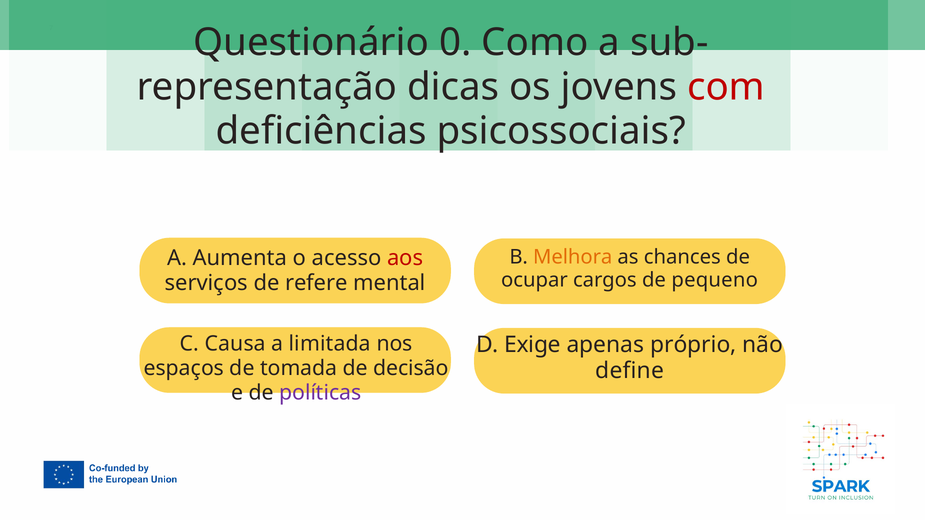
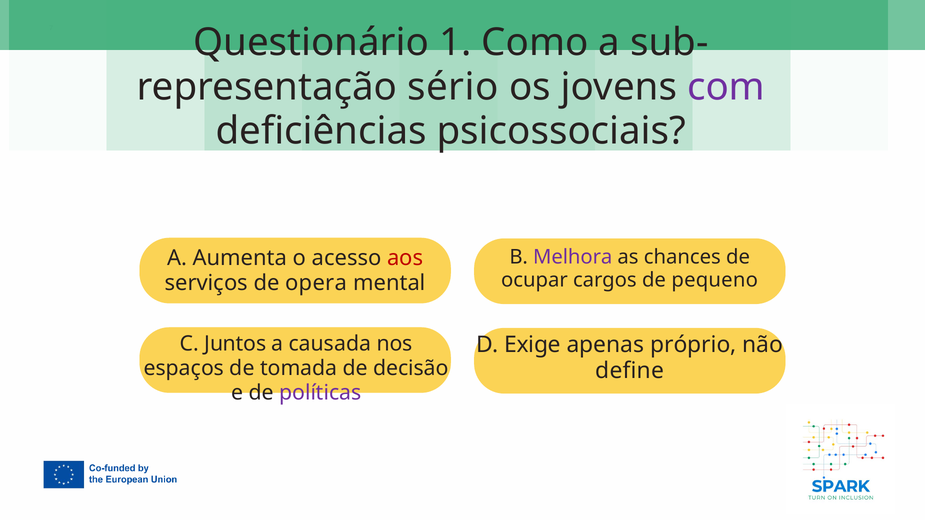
0: 0 -> 1 (455, 43)
dicas: dicas -> sério (453, 87)
com colour: red -> purple (726, 87)
Melhora colour: orange -> purple (573, 257)
refere: refere -> opera (316, 283)
Causa: Causa -> Juntos (235, 344)
limitada: limitada -> causada (330, 344)
